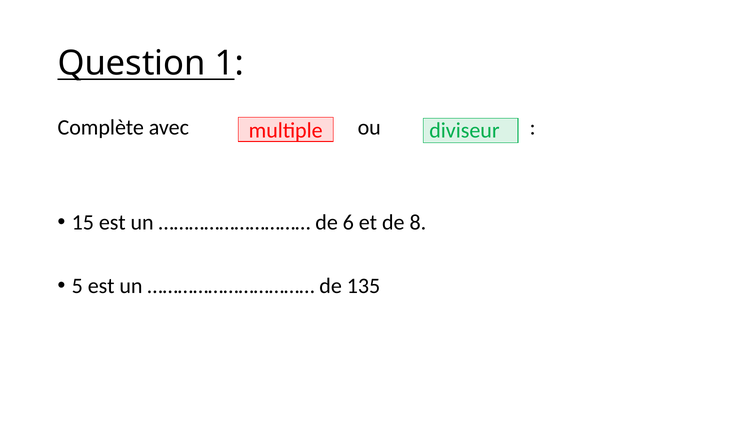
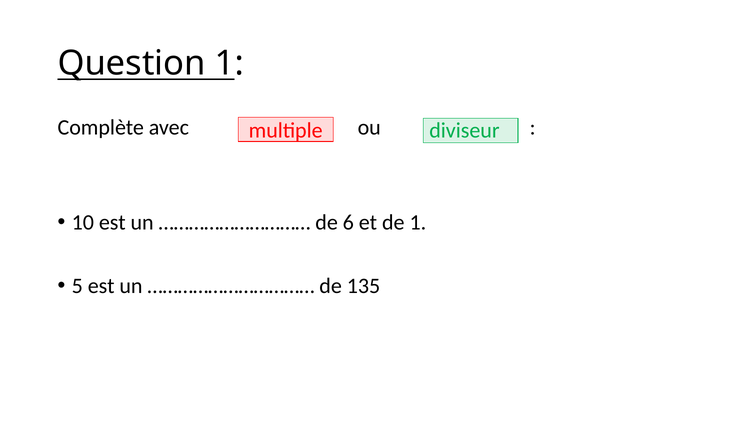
15: 15 -> 10 (83, 222)
de 8: 8 -> 1 (418, 222)
